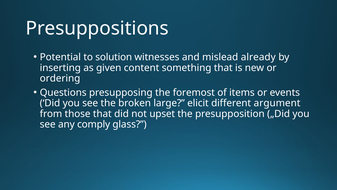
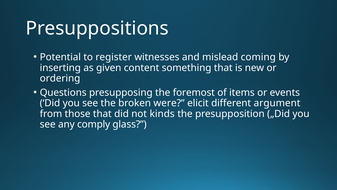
solution: solution -> register (114, 57)
already: already -> coming (258, 57)
large: large -> were (169, 103)
upset: upset -> kinds (162, 114)
